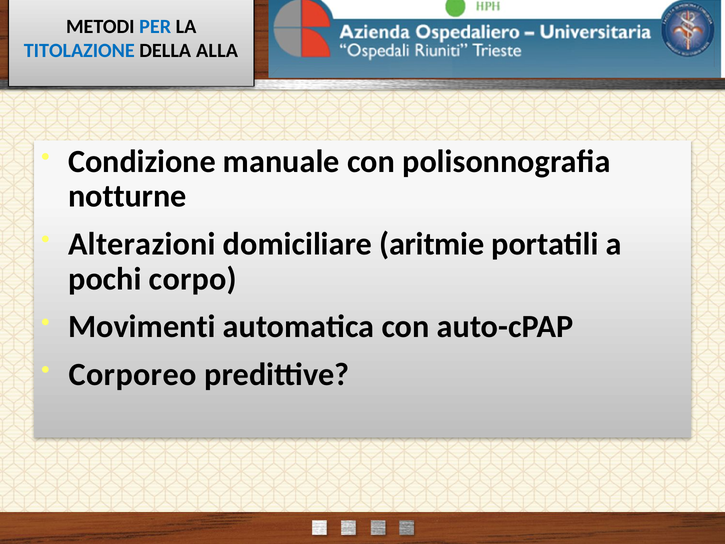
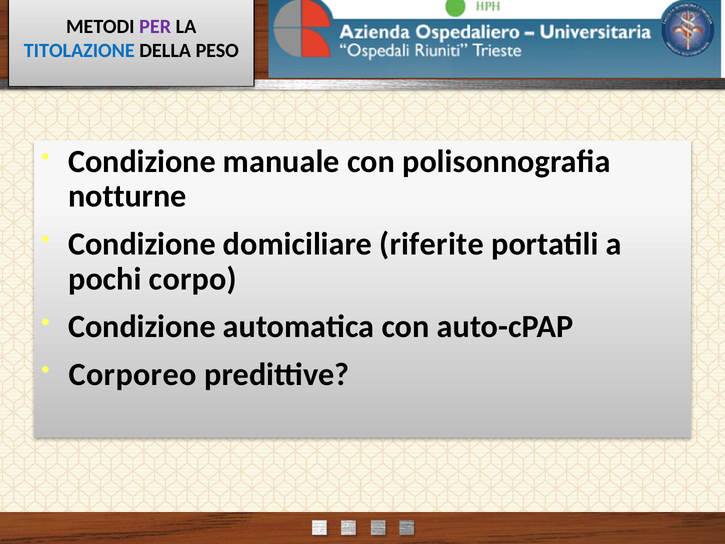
PER colour: blue -> purple (155, 27)
ALLA: ALLA -> PESO (217, 51)
Alterazioni: Alterazioni -> Condizione (142, 244)
aritmie: aritmie -> riferite (432, 244)
Movimenti: Movimenti -> Condizione (142, 326)
